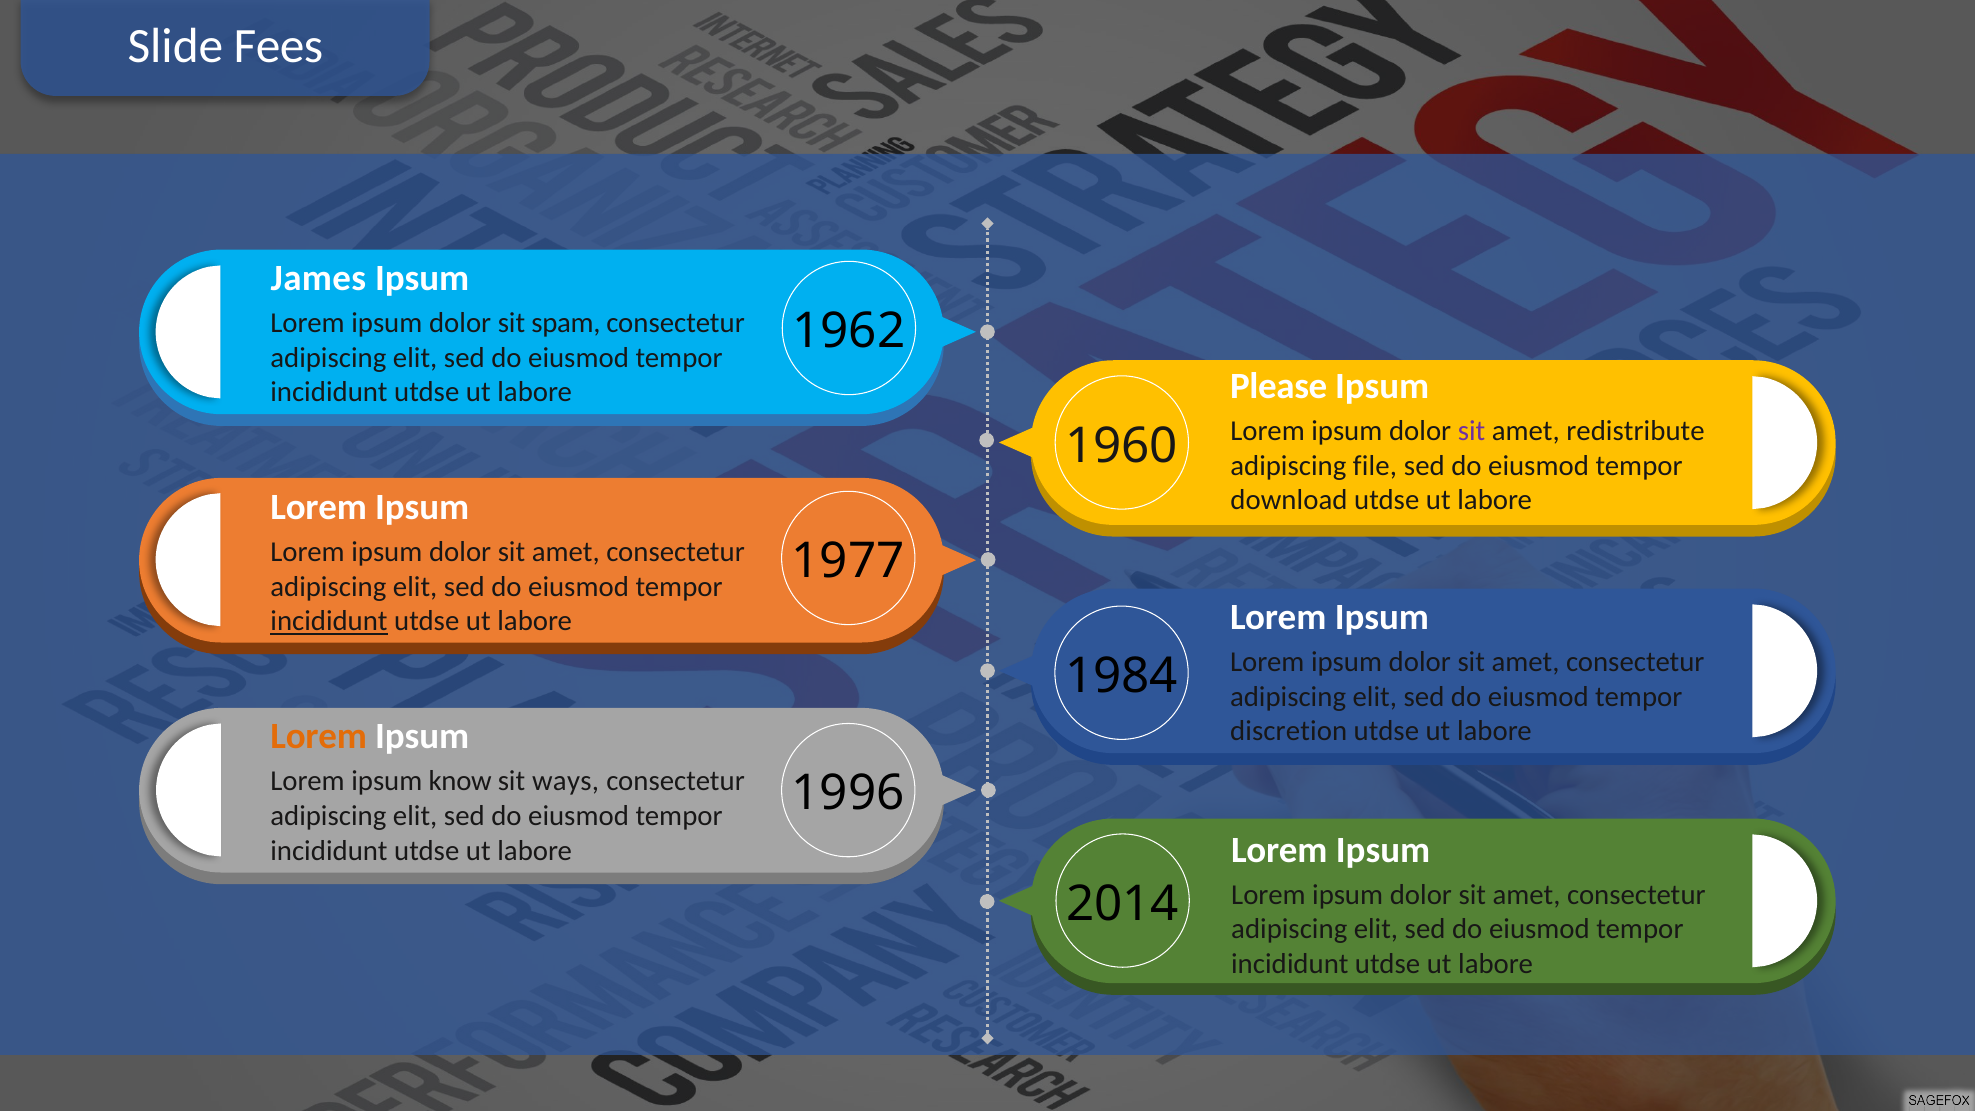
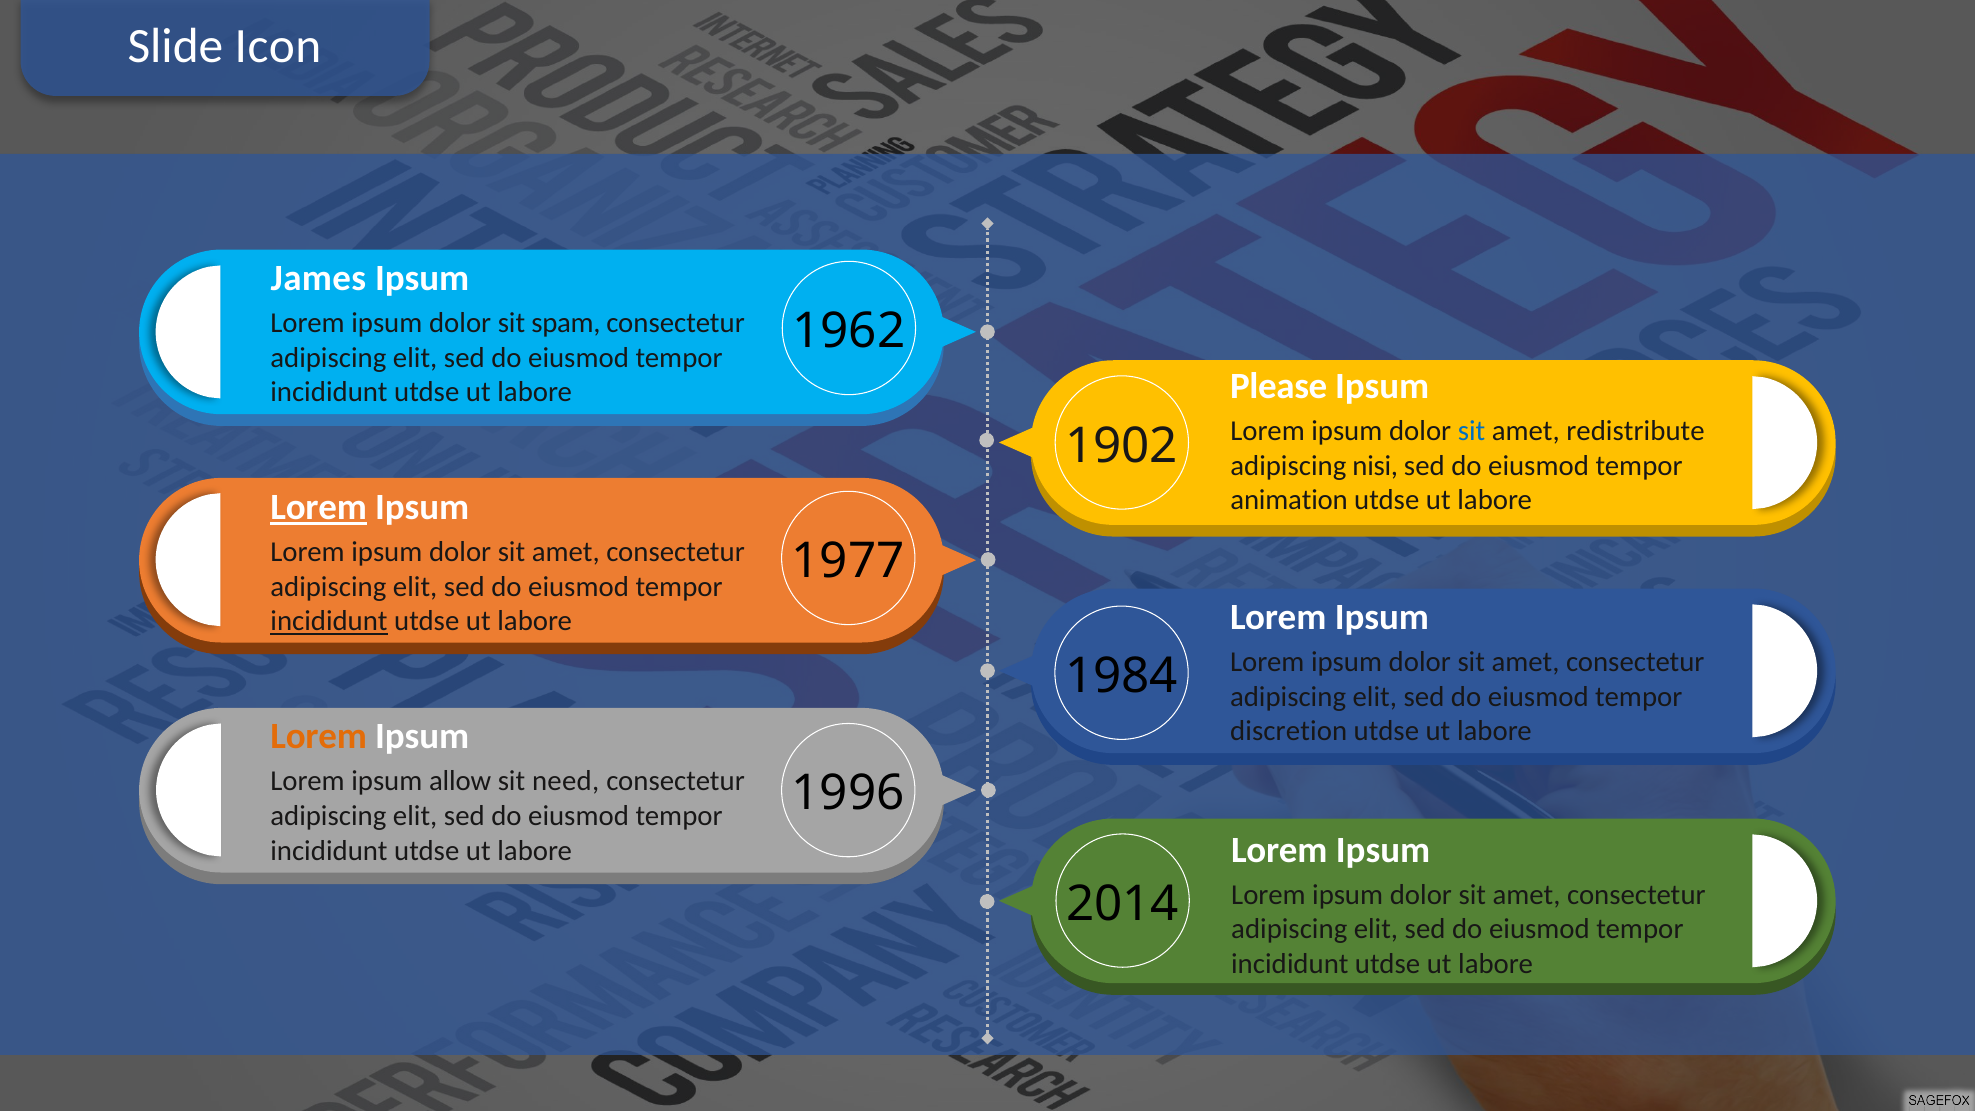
Fees: Fees -> Icon (278, 47)
sit colour: purple -> blue (1472, 431)
1960: 1960 -> 1902 (1122, 446)
file: file -> nisi (1375, 466)
download: download -> animation (1289, 500)
Lorem underline: none -> present (319, 508)
know: know -> allow (460, 781)
ways: ways -> need (566, 781)
